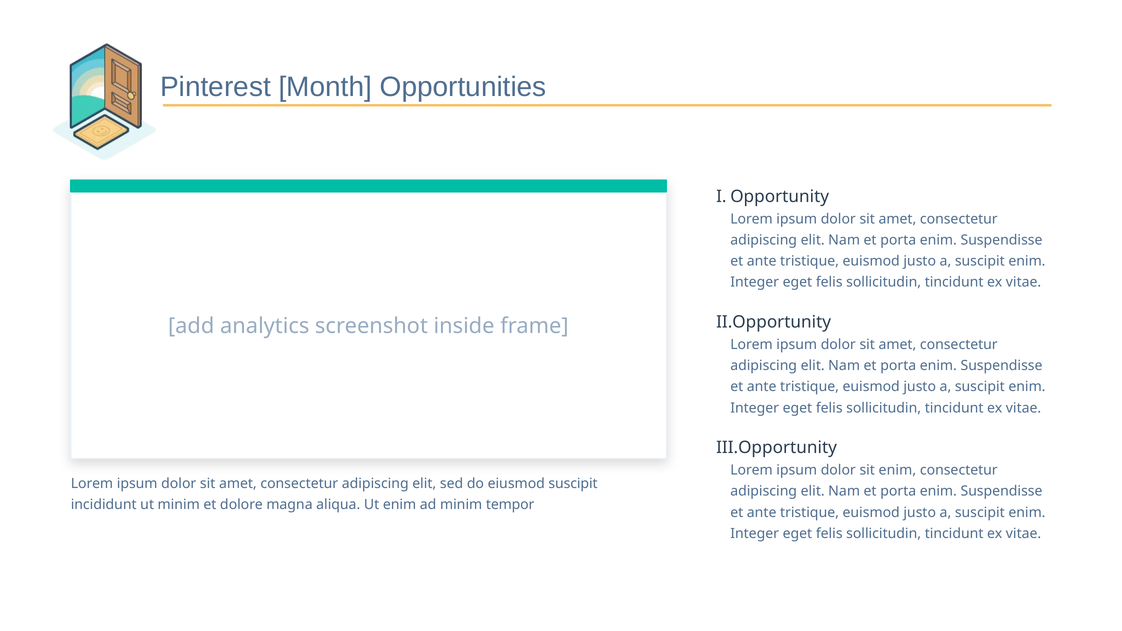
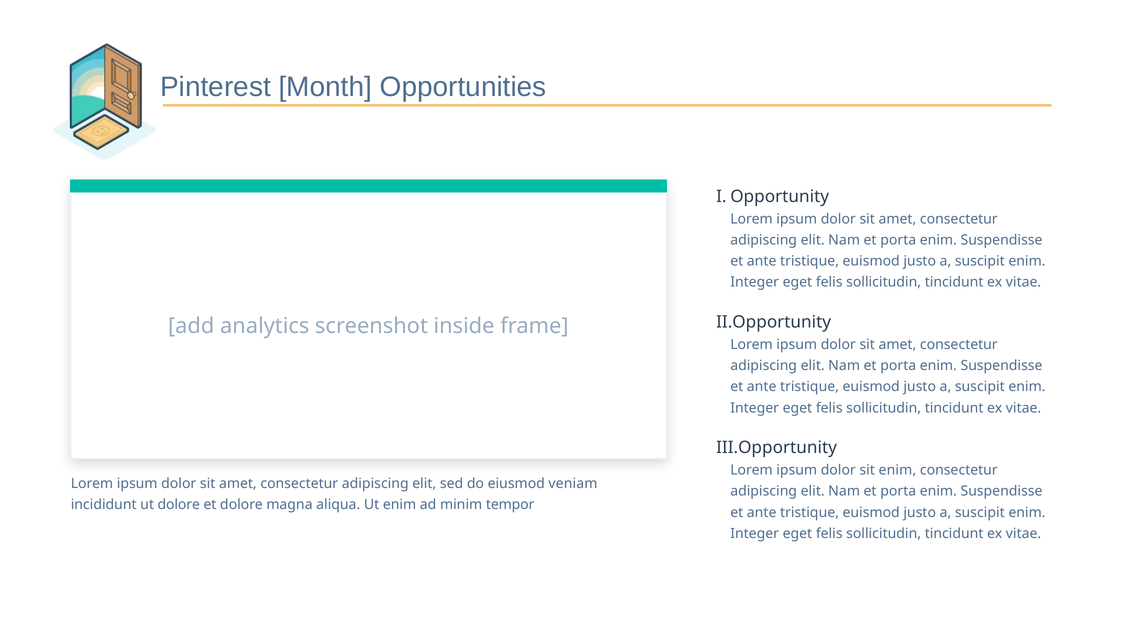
eiusmod suscipit: suscipit -> veniam (573, 484)
ut minim: minim -> dolore (179, 505)
